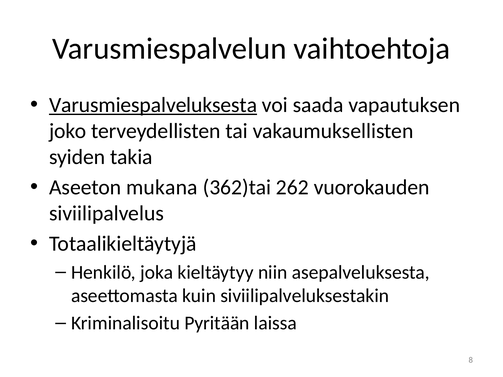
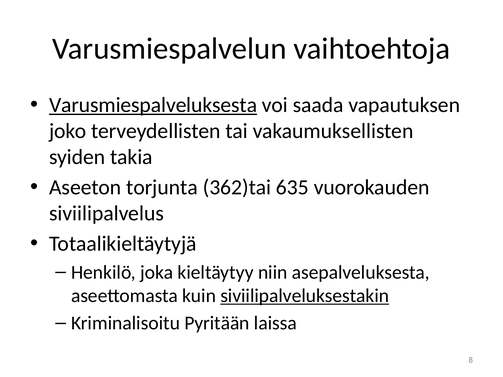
mukana: mukana -> torjunta (162, 188)
262: 262 -> 635 (292, 188)
siviilipalveluksestakin underline: none -> present (305, 296)
